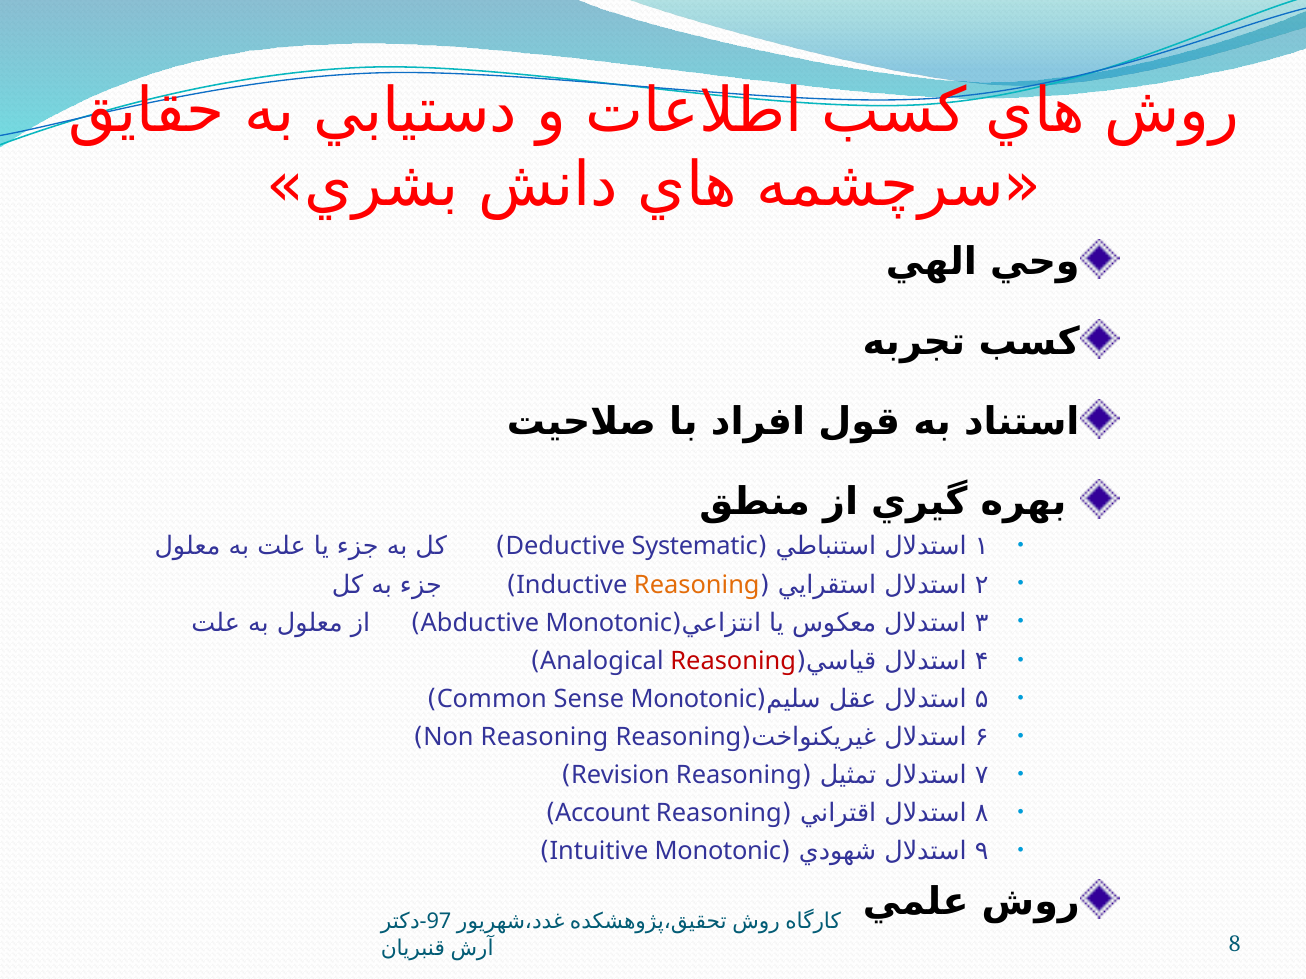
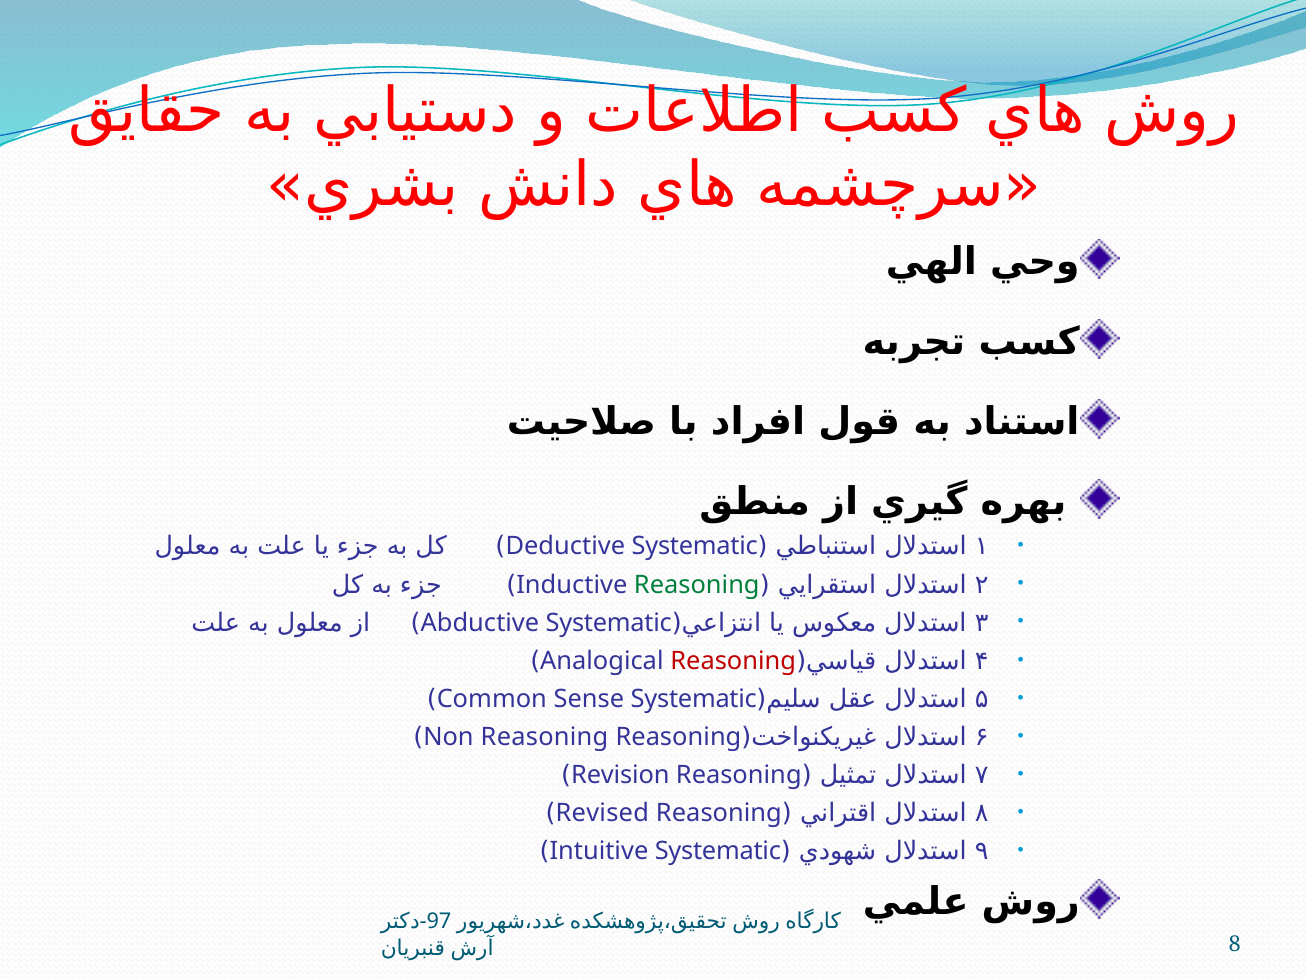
Reasoning colour: orange -> green (697, 585)
Monotonic: Monotonic -> Systematic (609, 623)
Sense Monotonic: Monotonic -> Systematic (694, 699)
Account: Account -> Revised (602, 814)
Intuitive Monotonic: Monotonic -> Systematic (718, 852)
